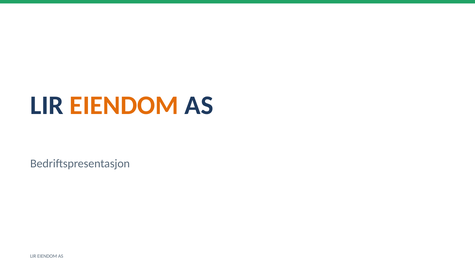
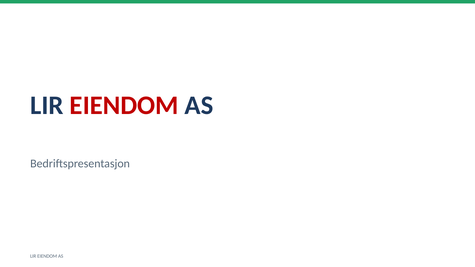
EIENDOM colour: orange -> red (124, 105)
